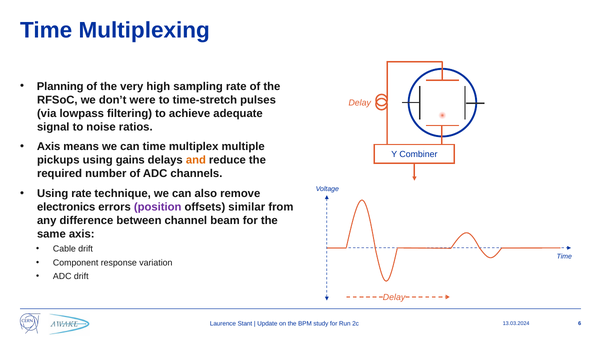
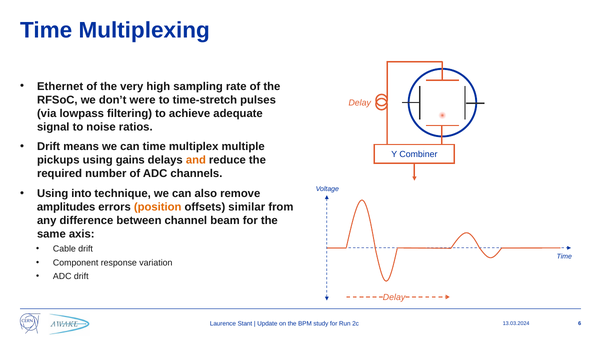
Planning: Planning -> Ethernet (60, 86)
Axis: Axis -> Drift (49, 147)
Using rate: rate -> into (81, 194)
electronics: electronics -> amplitudes (66, 207)
position colour: purple -> orange (158, 207)
